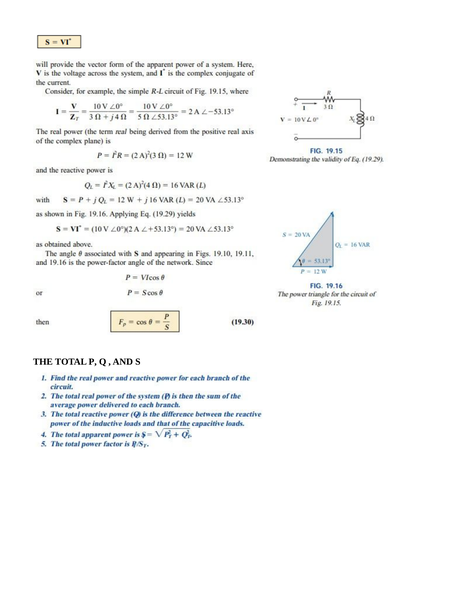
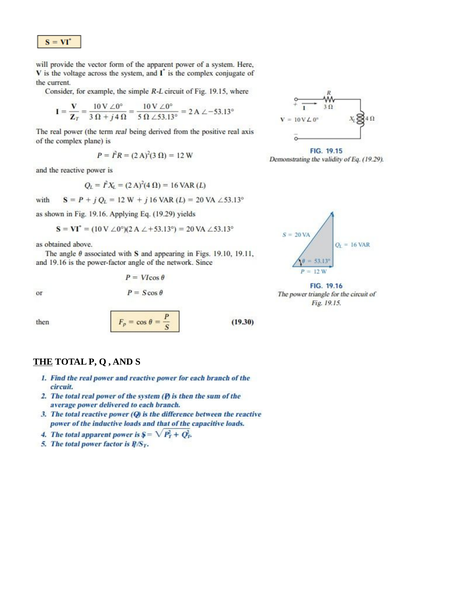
THE underline: none -> present (43, 362)
